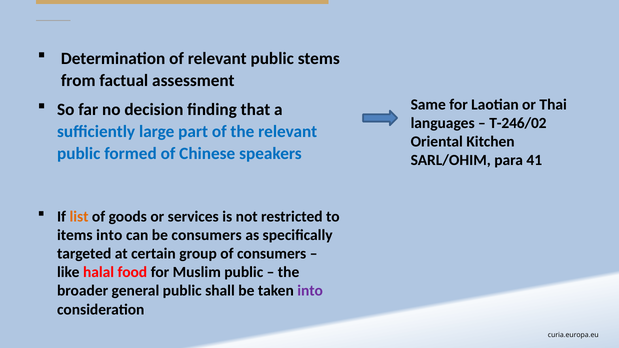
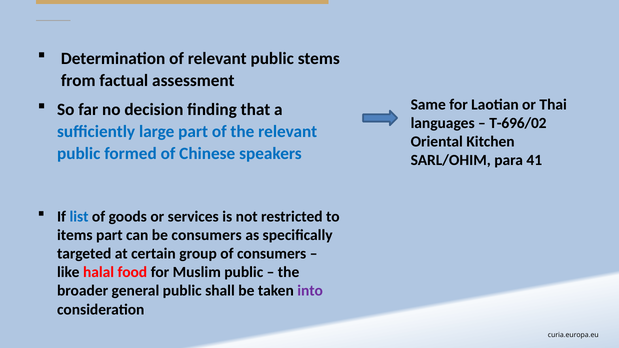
T-246/02: T-246/02 -> T-696/02 (518, 123)
list colour: orange -> blue (79, 217)
items into: into -> part (109, 235)
